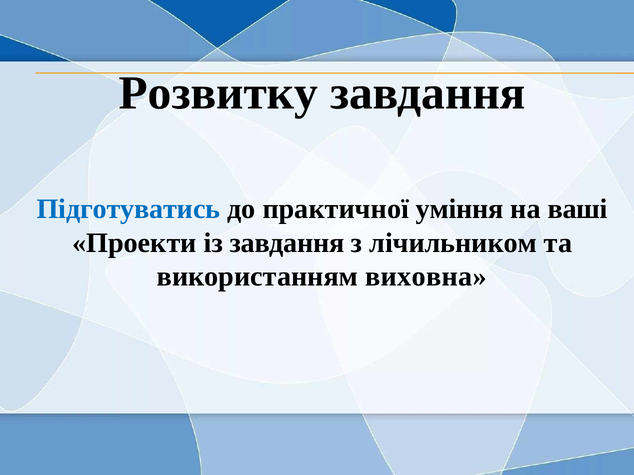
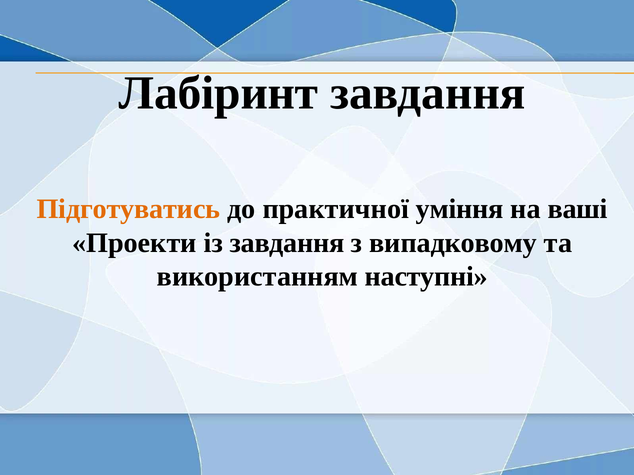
Розвитку: Розвитку -> Лабіринт (219, 93)
Підготуватись colour: blue -> orange (128, 209)
лічильником: лічильником -> випадковому (453, 243)
виховна: виховна -> наступні (426, 277)
